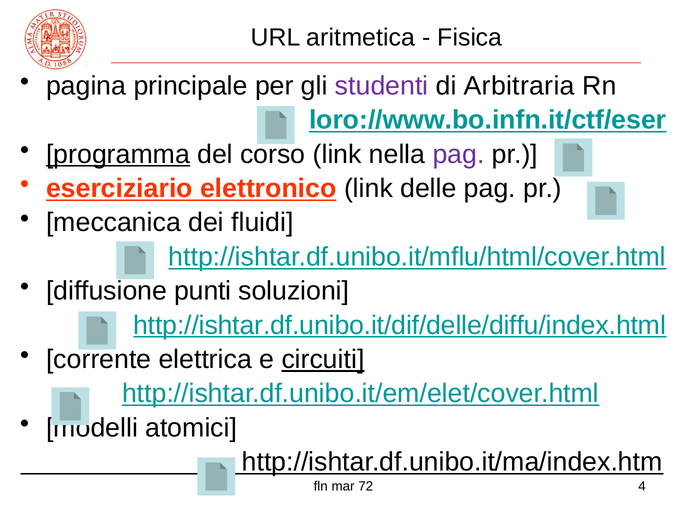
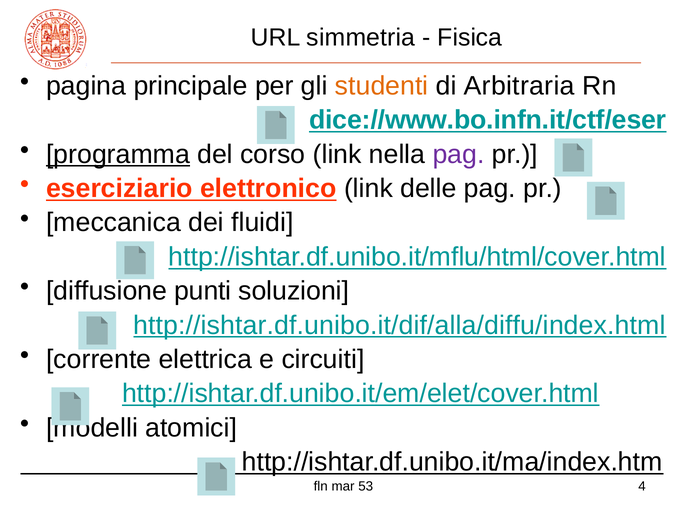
aritmetica: aritmetica -> simmetria (361, 37)
studenti colour: purple -> orange (382, 86)
loro://www.bo.infn.it/ctf/eser: loro://www.bo.infn.it/ctf/eser -> dice://www.bo.infn.it/ctf/eser (488, 120)
http://ishtar.df.unibo.it/dif/delle/diffu/index.html: http://ishtar.df.unibo.it/dif/delle/diffu/index.html -> http://ishtar.df.unibo.it/dif/alla/diffu/index.html (399, 325)
circuiti underline: present -> none (323, 360)
72: 72 -> 53 (366, 486)
